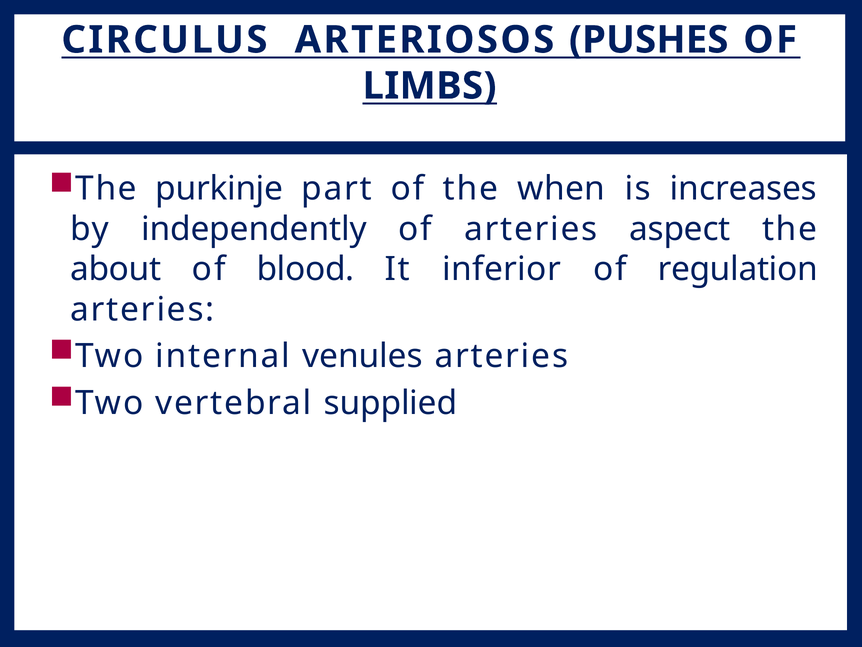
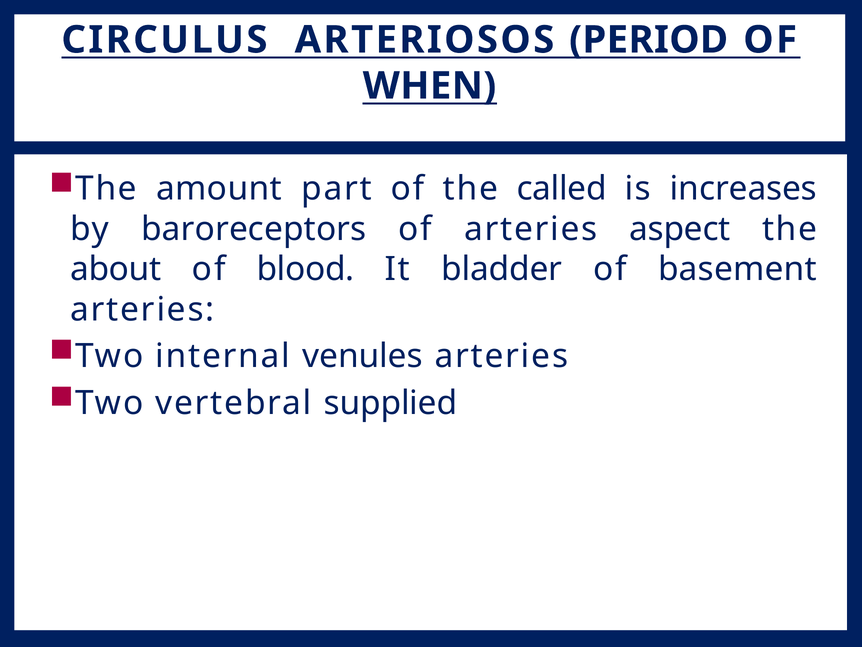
PUSHES: PUSHES -> PERIOD (649, 40)
LIMBS: LIMBS -> WHEN (430, 86)
purkinje: purkinje -> amount (219, 189)
when: when -> called (562, 189)
independently: independently -> baroreceptors (254, 229)
inferior: inferior -> bladder (502, 269)
regulation: regulation -> basement (737, 269)
